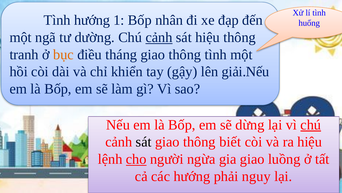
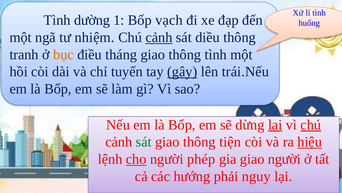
Tình hướng: hướng -> dường (92, 20)
nhân: nhân -> vạch (169, 20)
dường: dường -> nhiệm (95, 37)
sát hiệu: hiệu -> diều (208, 37)
khiển: khiển -> tuyến (127, 72)
gậy underline: none -> present (182, 72)
giải.Nếu: giải.Nếu -> trái.Nếu (245, 72)
lại underline: none -> present (275, 124)
sát colour: black -> green (144, 142)
biết: biết -> tiện (230, 142)
hiệu underline: none -> present (310, 142)
ngừa: ngừa -> phép (201, 159)
giao luồng: luồng -> người (284, 159)
